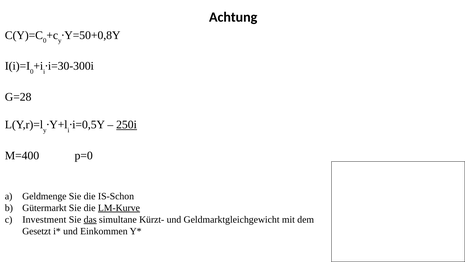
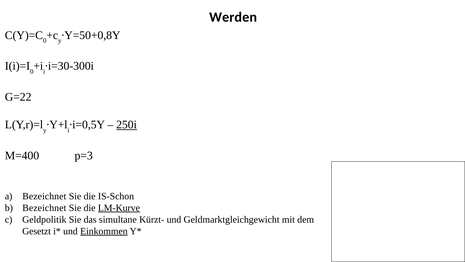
Achtung: Achtung -> Werden (233, 17)
G=28: G=28 -> G=22 (18, 97)
p=0: p=0 -> p=3 (84, 155)
Geldmenge: Geldmenge -> Bezeichnet (44, 196)
Gütermarkt: Gütermarkt -> Bezeichnet (44, 208)
Investment: Investment -> Geldpolitik (44, 219)
das underline: present -> none (90, 219)
Einkommen underline: none -> present (104, 231)
